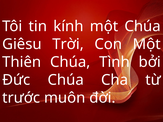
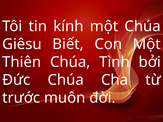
Trời: Trời -> Biết (68, 44)
